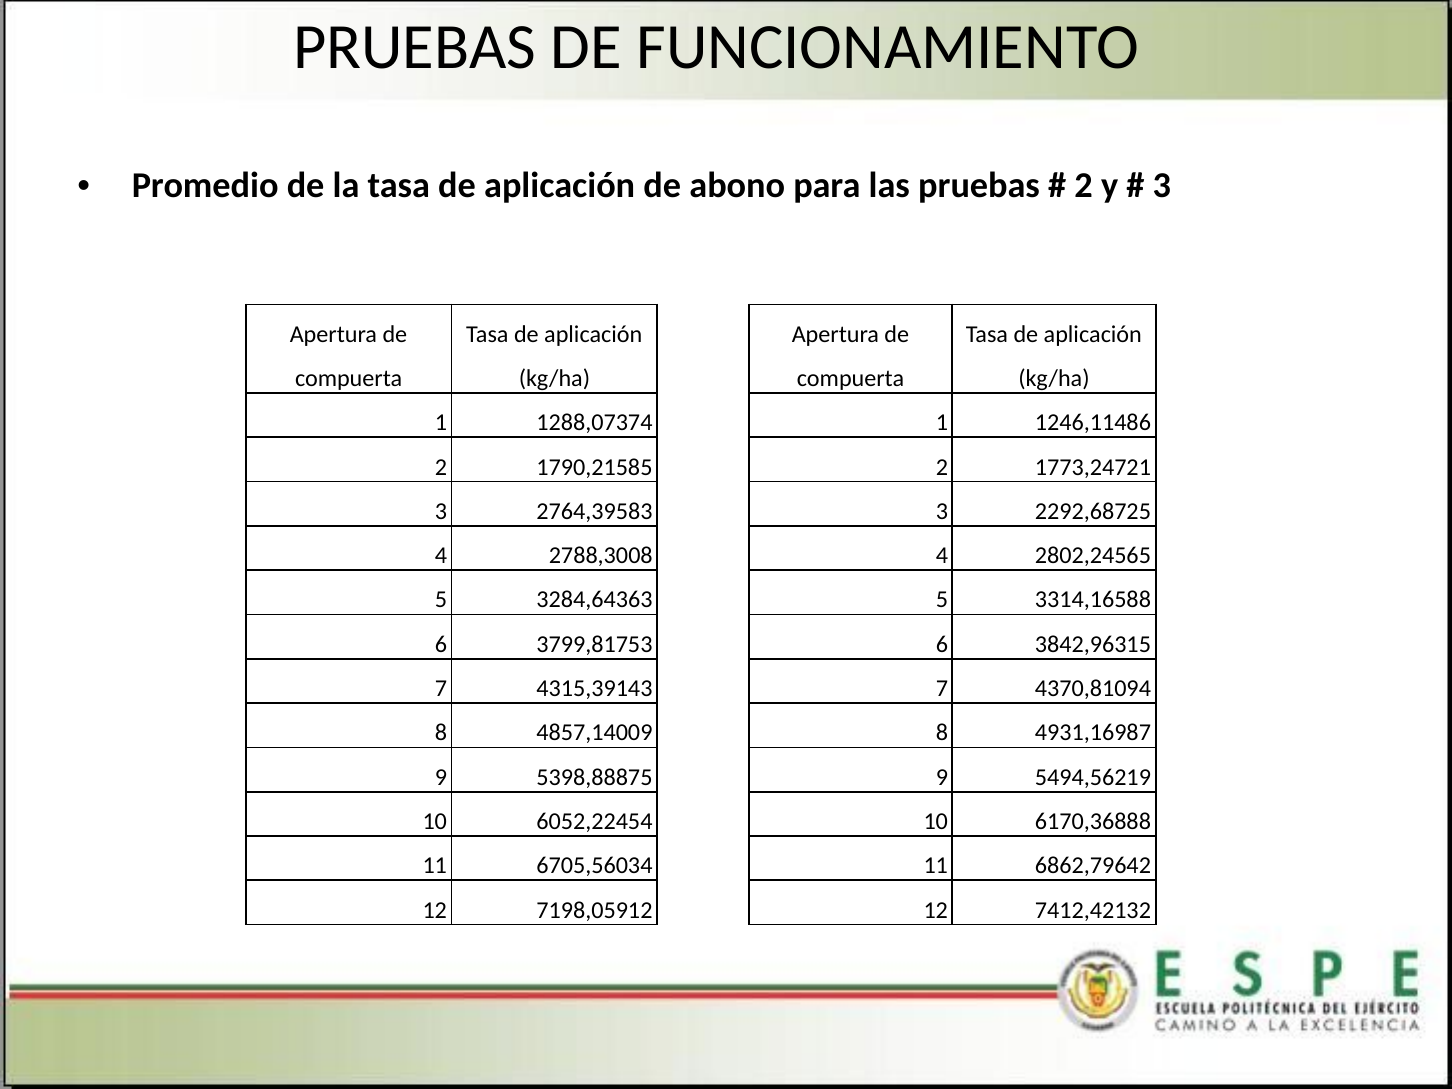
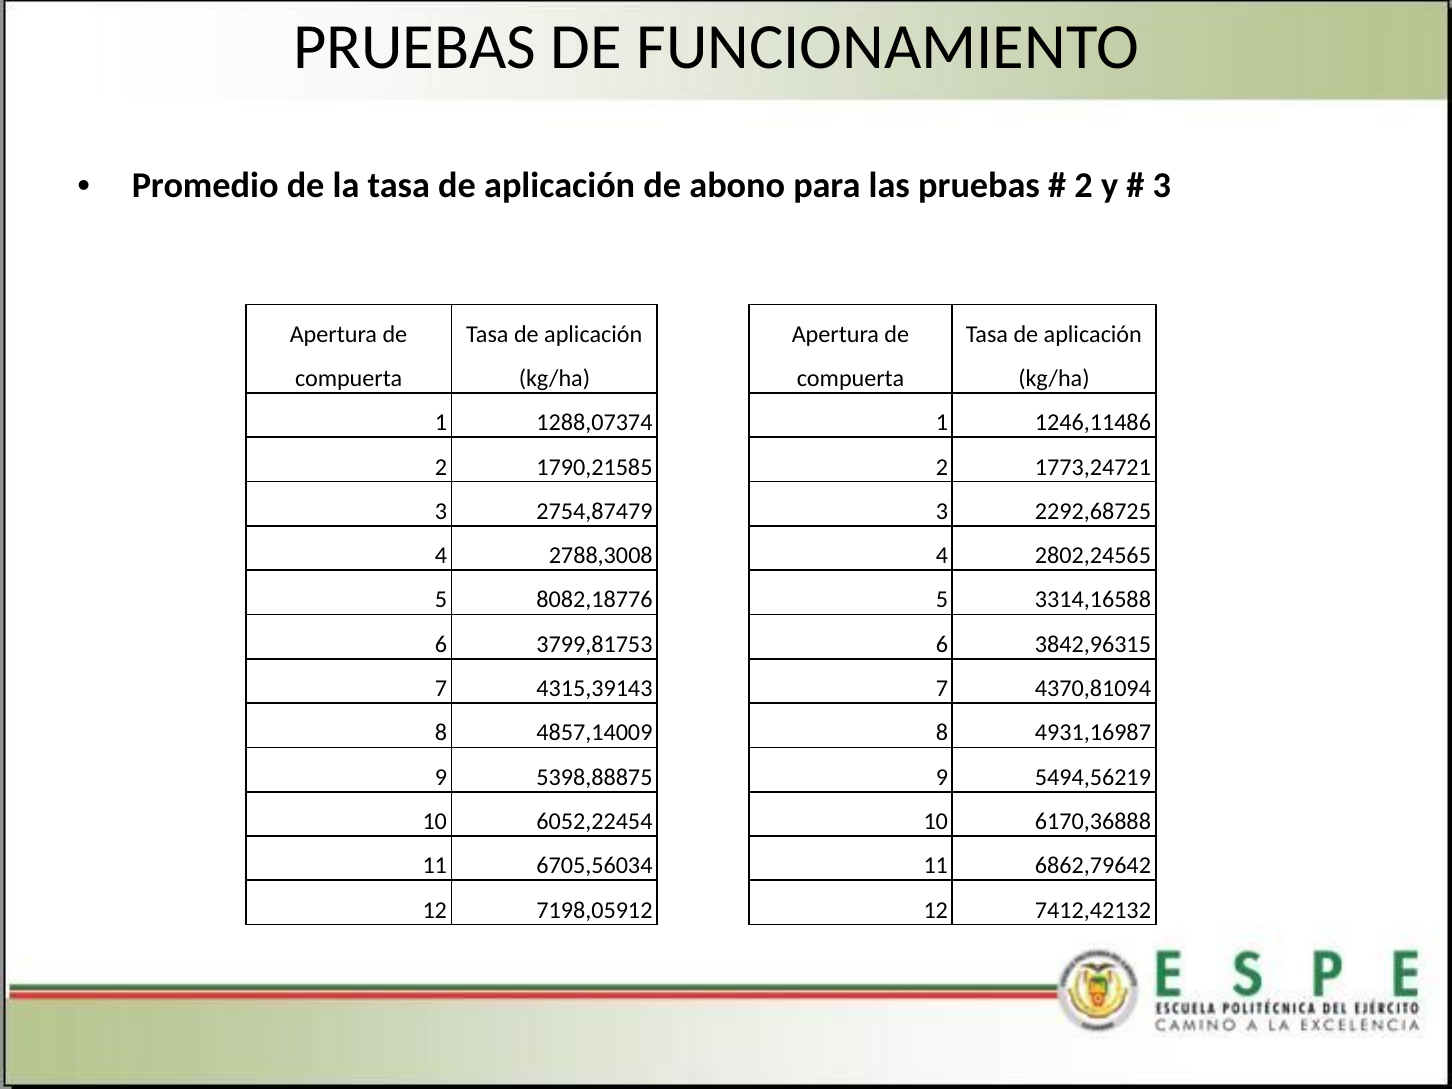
2764,39583: 2764,39583 -> 2754,87479 (595, 511)
3284,64363: 3284,64363 -> 8082,18776 (595, 600)
